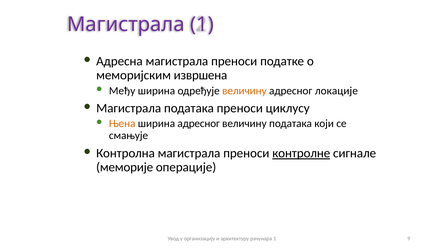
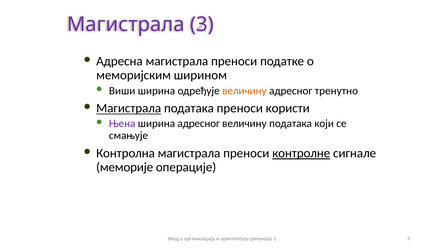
Mагистрала 1: 1 -> 3 (202, 24)
извршена: извршена -> ширином (200, 75)
Међу: Међу -> Виши (122, 91)
локације: локације -> тренутно (336, 91)
Магистрала underline: none -> present (129, 108)
циклусу: циклусу -> користи (288, 108)
Њена colour: orange -> purple (122, 124)
